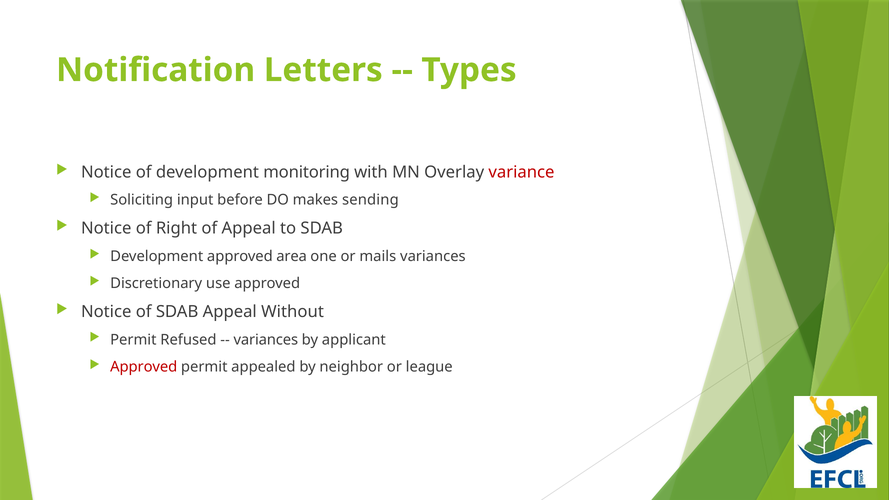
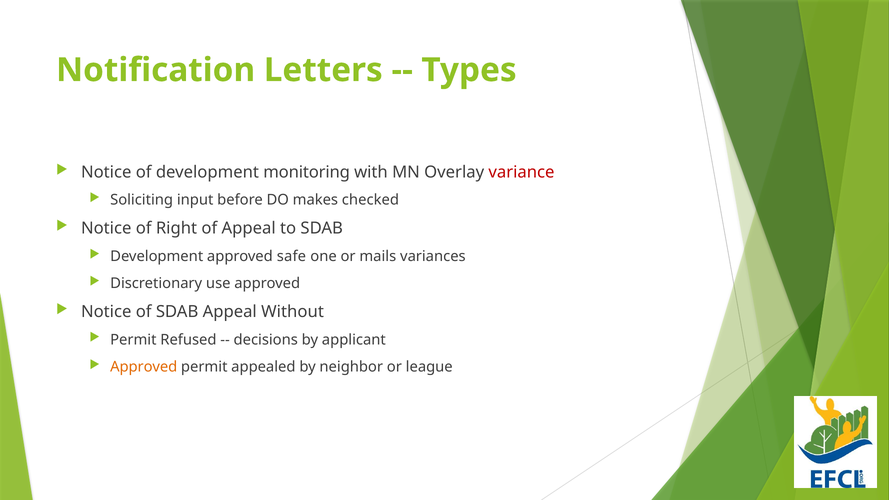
sending: sending -> checked (370, 200)
area: area -> safe (291, 256)
variances: variances -> decisions (266, 340)
Approved colour: red -> orange (144, 367)
